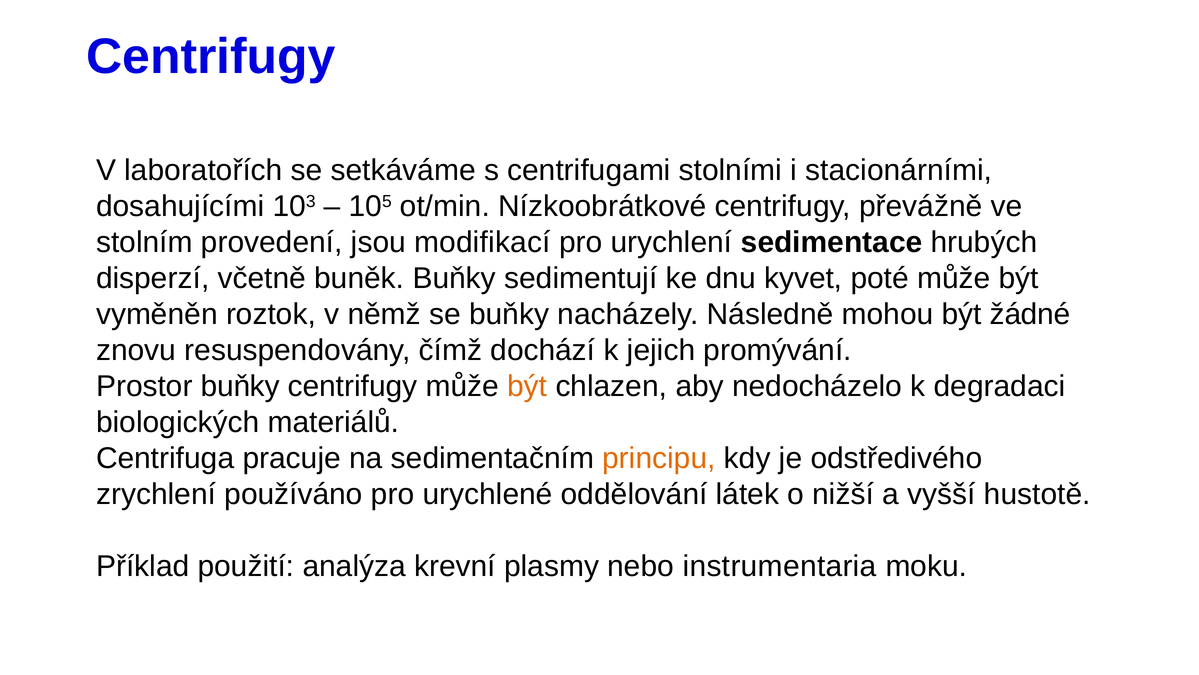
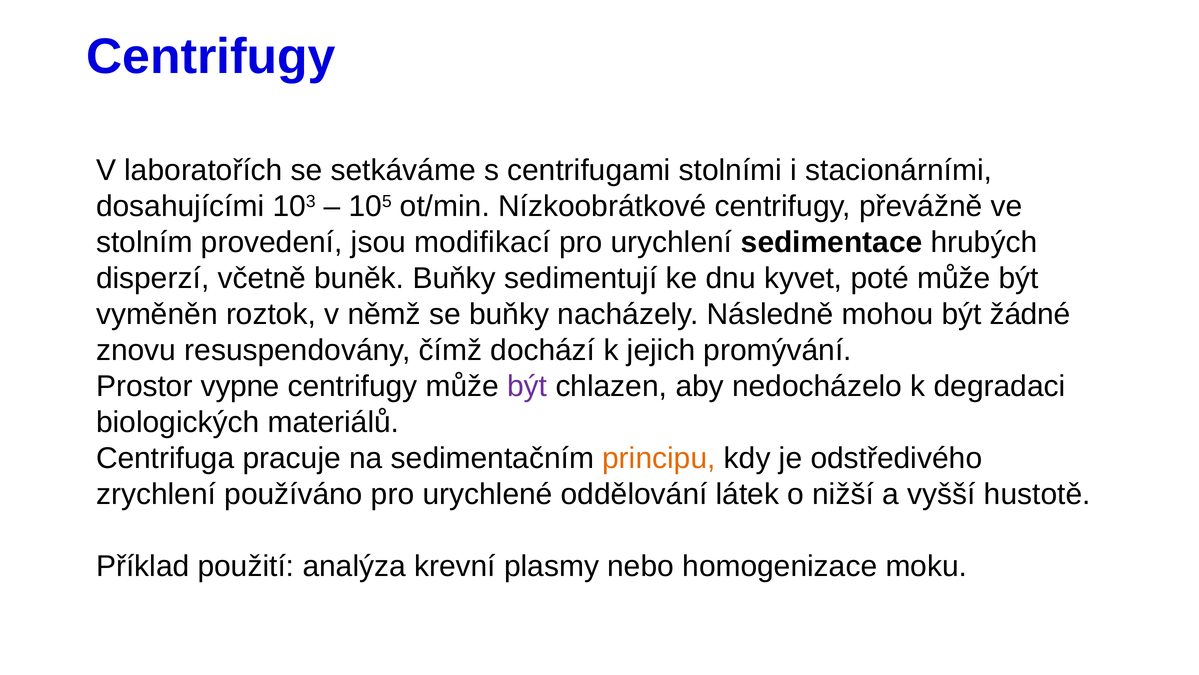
Prostor buňky: buňky -> vypne (240, 386)
být colour: orange -> purple (527, 386)
instrumentaria: instrumentaria -> homogenizace (780, 566)
